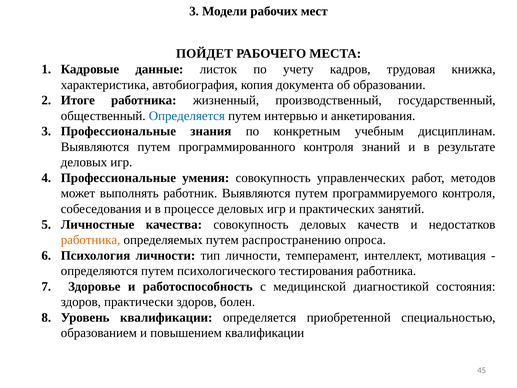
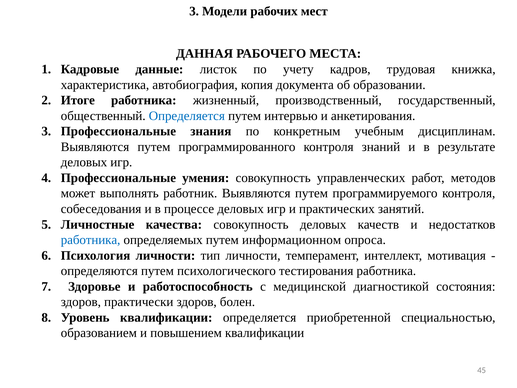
ПОЙДЕТ: ПОЙДЕТ -> ДАННАЯ (205, 54)
работника colour: orange -> blue (91, 240)
распространению: распространению -> информационном (292, 240)
